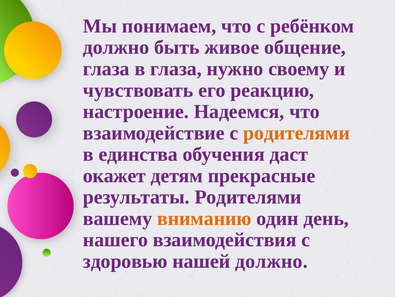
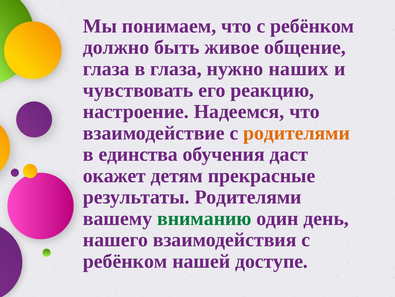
своему: своему -> наших (299, 69)
вниманию colour: orange -> green (204, 218)
здоровью: здоровью -> ребёнком (125, 261)
нашей должно: должно -> доступе (272, 261)
